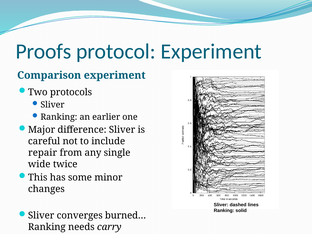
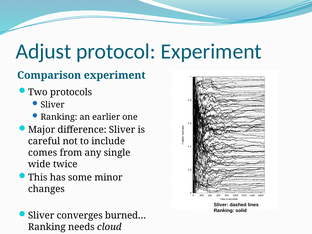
Proofs: Proofs -> Adjust (43, 52)
repair: repair -> comes (43, 153)
carry: carry -> cloud (109, 227)
